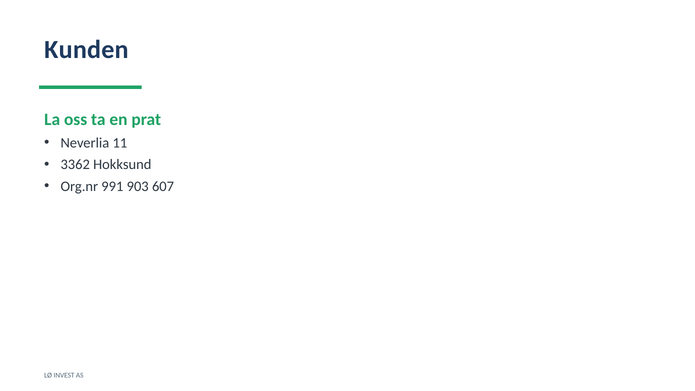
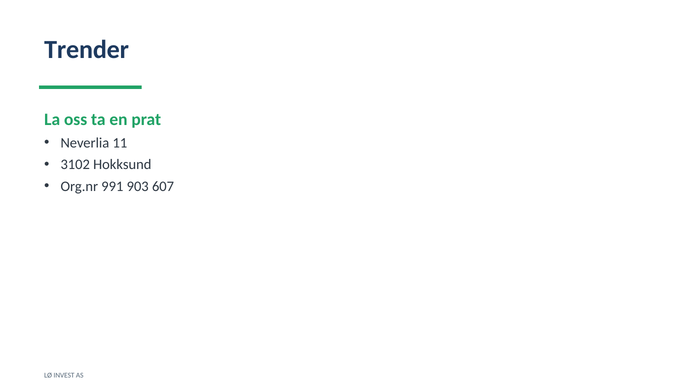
Kunden: Kunden -> Trender (87, 50)
3362: 3362 -> 3102 (75, 165)
